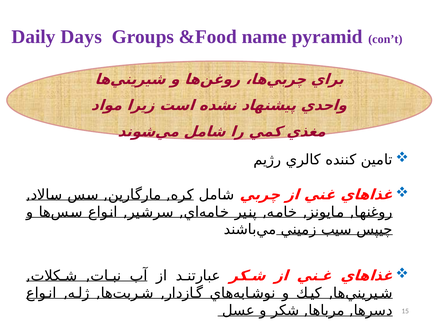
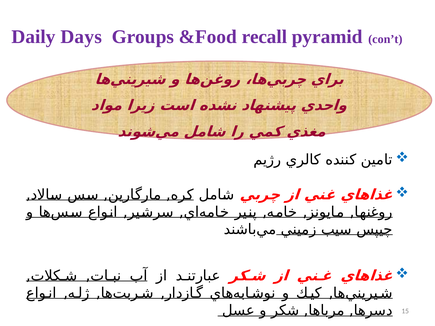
name: name -> recall (264, 37)
